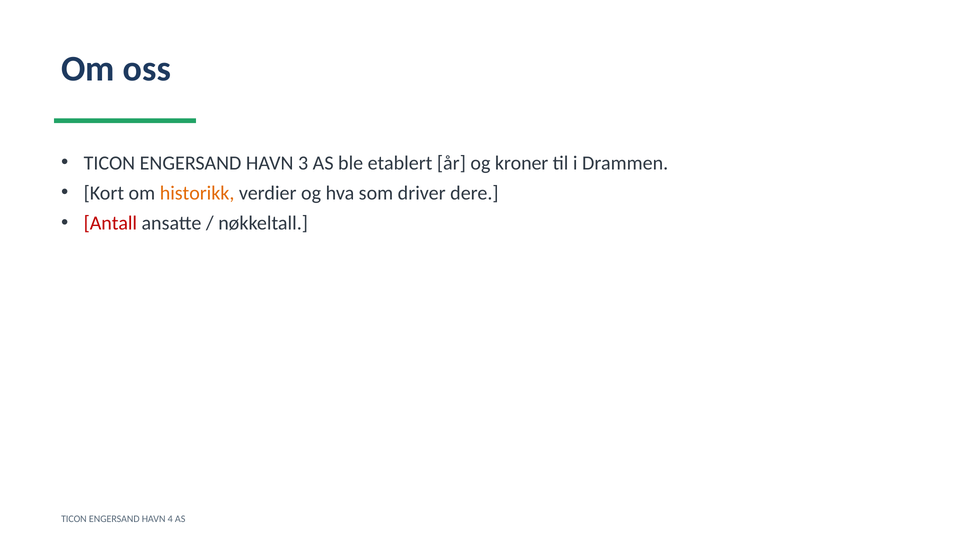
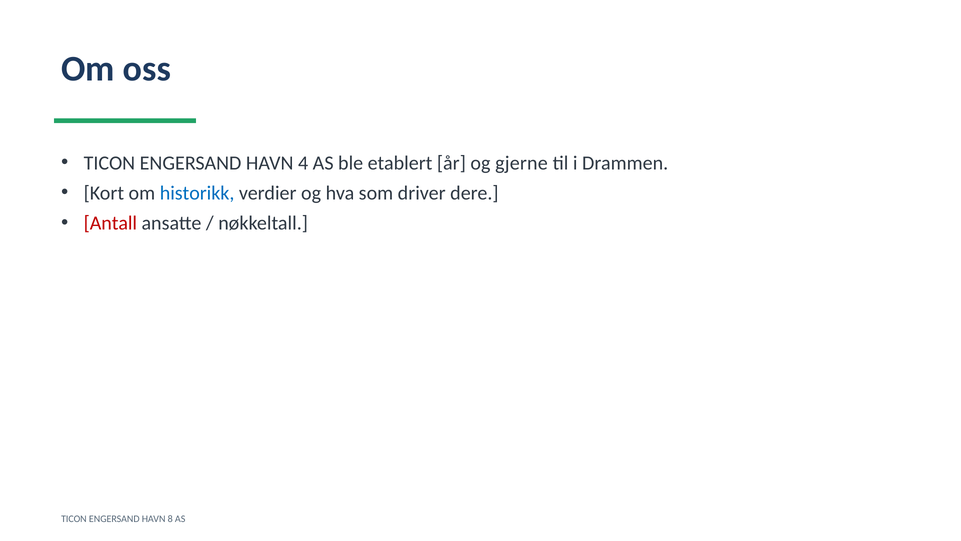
3: 3 -> 4 (303, 163)
kroner: kroner -> gjerne (521, 163)
historikk colour: orange -> blue (197, 193)
4: 4 -> 8 (170, 519)
